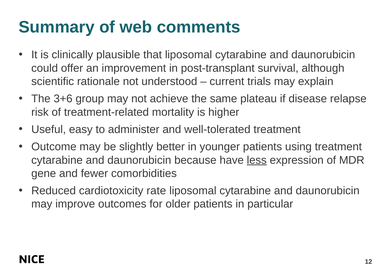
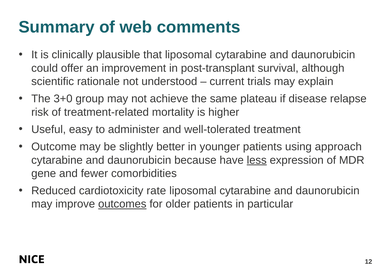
3+6: 3+6 -> 3+0 (63, 99)
using treatment: treatment -> approach (338, 147)
outcomes underline: none -> present (122, 204)
